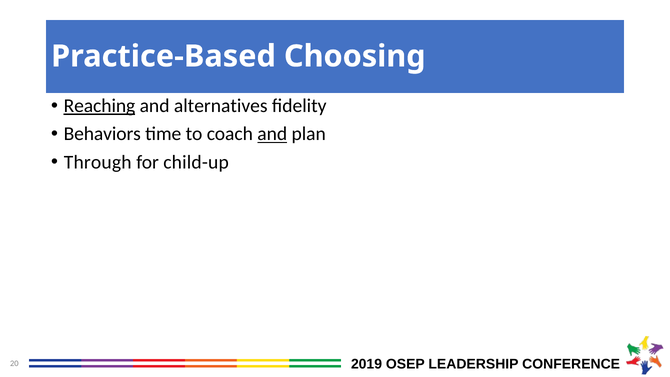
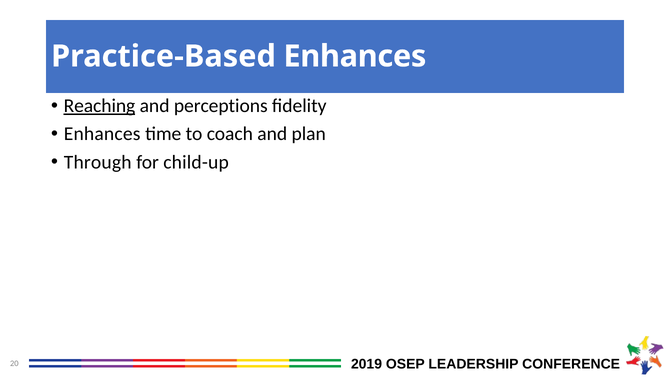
Practice-Based Choosing: Choosing -> Enhances (355, 56)
alternatives: alternatives -> perceptions (221, 106)
Behaviors: Behaviors -> Enhances (102, 134)
and underline: present -> none (272, 134)
